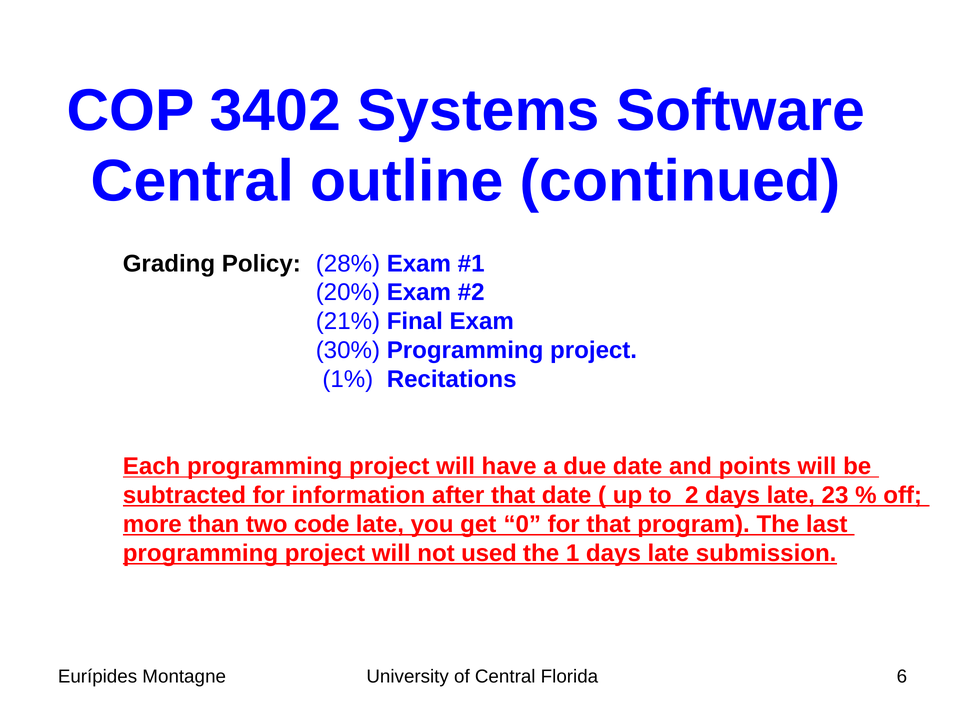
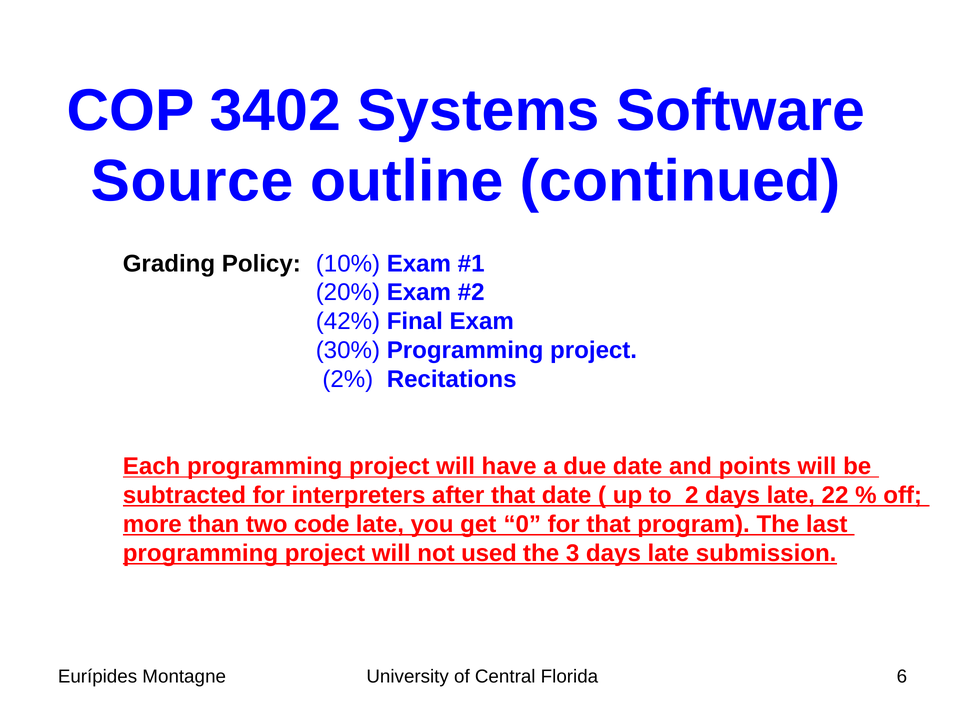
Central: Central -> Source (192, 181)
28%: 28% -> 10% (348, 263)
21%: 21% -> 42% (348, 321)
1%: 1% -> 2% (348, 379)
information: information -> interpreters (358, 495)
23: 23 -> 22 (835, 495)
1: 1 -> 3 (573, 553)
